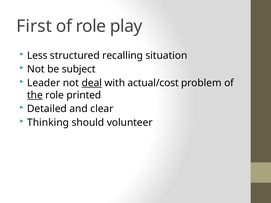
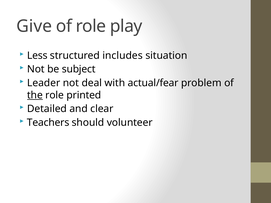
First: First -> Give (34, 26)
recalling: recalling -> includes (123, 56)
deal underline: present -> none (92, 83)
actual/cost: actual/cost -> actual/fear (153, 83)
Thinking: Thinking -> Teachers (48, 123)
